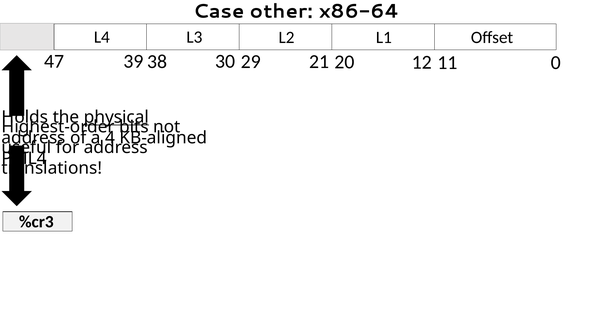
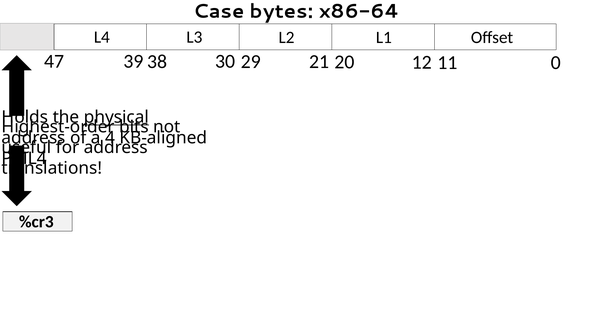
other: other -> bytes (281, 11)
